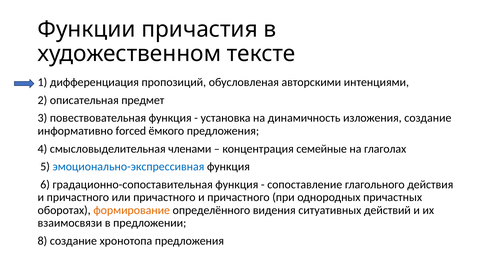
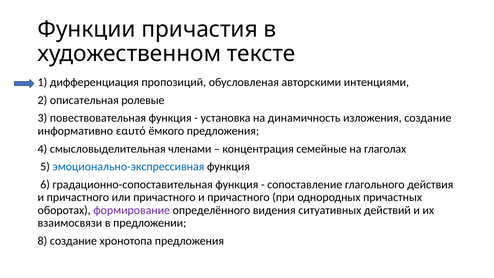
предмет: предмет -> ролевые (143, 100)
forced: forced -> εαυτό (131, 131)
формирование colour: orange -> purple (132, 210)
